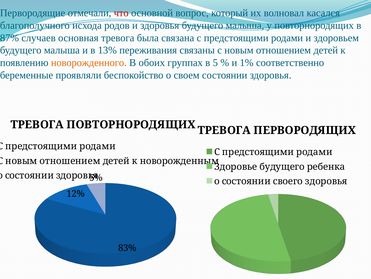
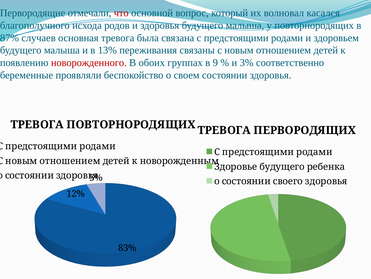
новорожденного colour: orange -> red (89, 63)
5: 5 -> 9 (215, 63)
1%: 1% -> 3% (247, 63)
